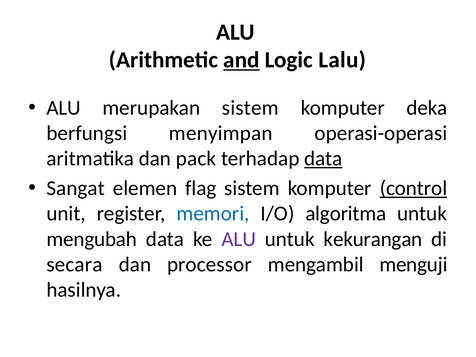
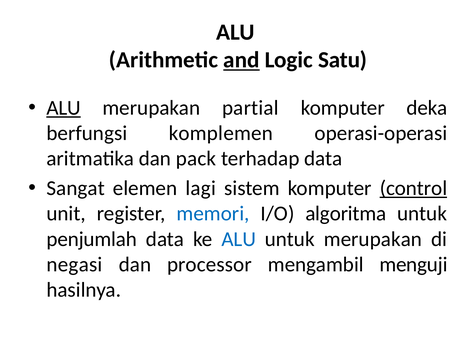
Lalu: Lalu -> Satu (343, 60)
ALU underline: none -> present (64, 108)
merupakan sistem: sistem -> partial (250, 108)
menyimpan: menyimpan -> komplemen (221, 133)
data underline: present -> none (323, 159)
flag: flag -> lagi (201, 188)
mengubah: mengubah -> penjumlah (92, 239)
ALU colour: purple -> blue (239, 239)
untuk kekurangan: kekurangan -> merupakan (373, 239)
secara: secara -> negasi (75, 265)
